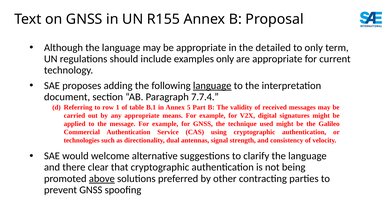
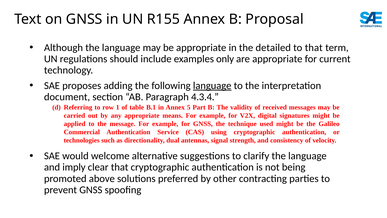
to only: only -> that (314, 48)
7.7.4: 7.7.4 -> 4.3.4 (205, 97)
there: there -> imply (74, 167)
above underline: present -> none (102, 178)
